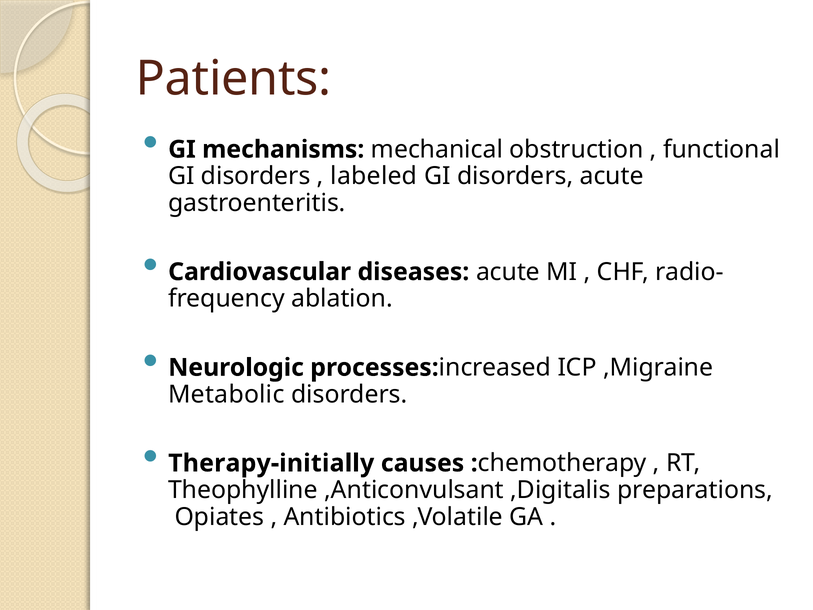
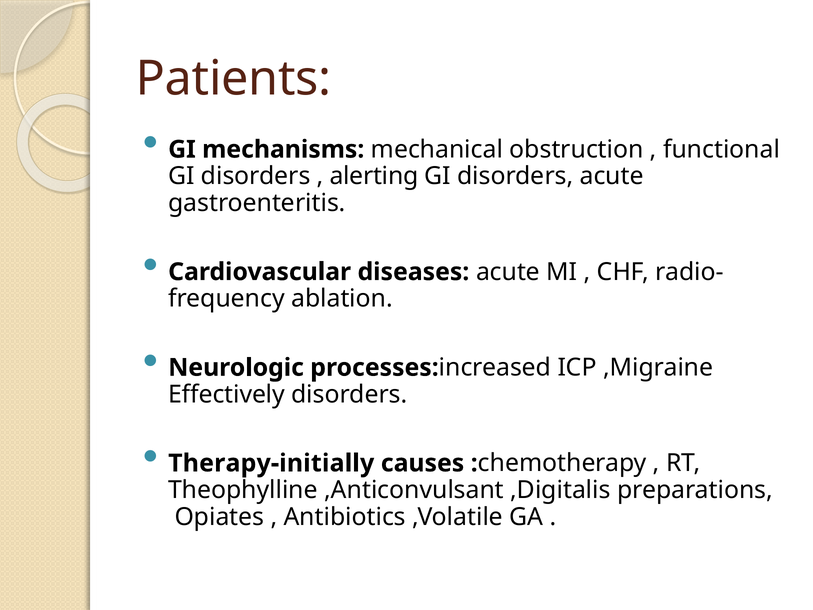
labeled: labeled -> alerting (374, 176)
Metabolic: Metabolic -> Effectively (227, 394)
